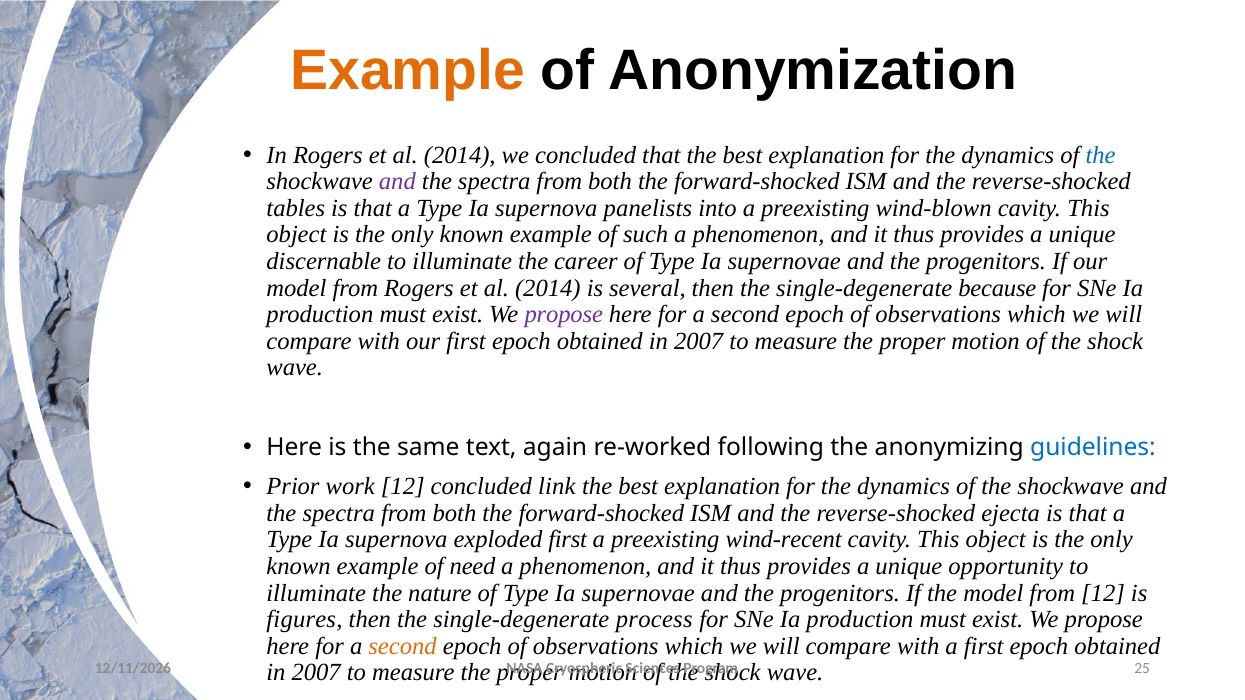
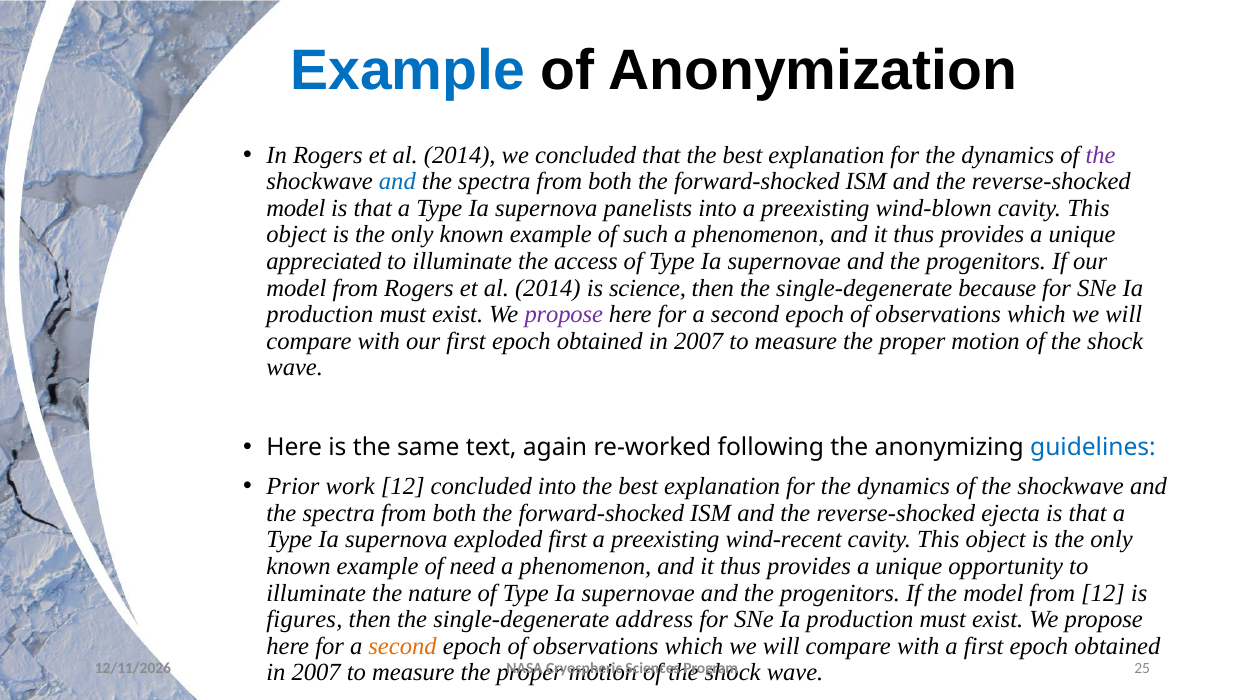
Example colour: orange -> blue (408, 71)
the colour: blue -> purple (1101, 155)
and colour: purple -> blue (397, 182)
tables: tables -> model (296, 208)
discernable: discernable -> appreciated (324, 262)
career: career -> access (586, 262)
several: several -> science (648, 288)
concluded link: link -> into (557, 487)
process: process -> address (654, 620)
